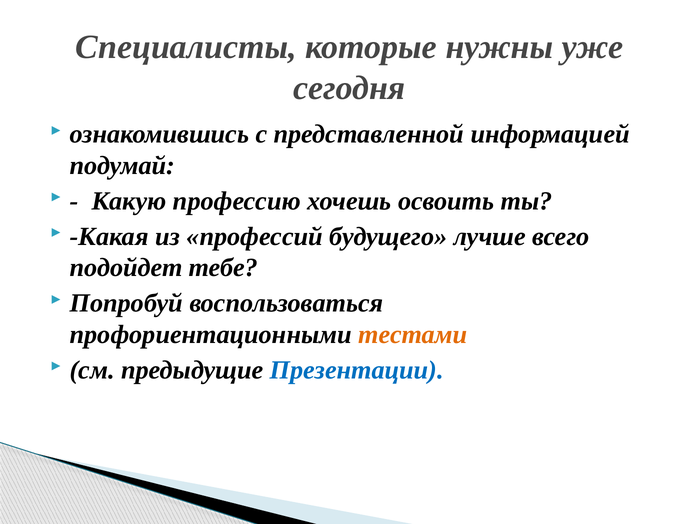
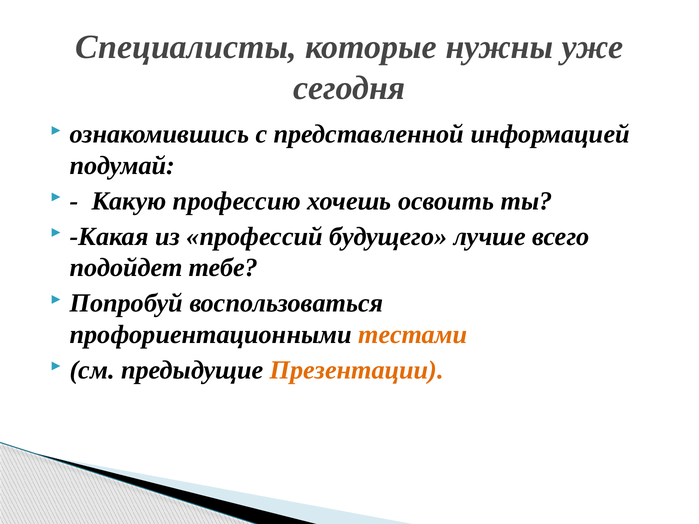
Презентации colour: blue -> orange (357, 370)
